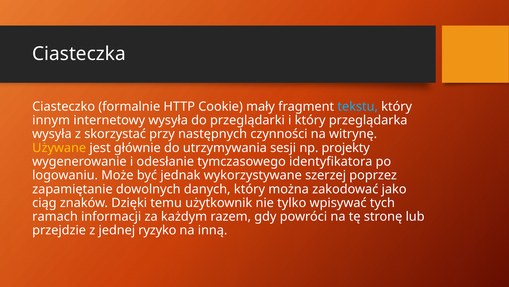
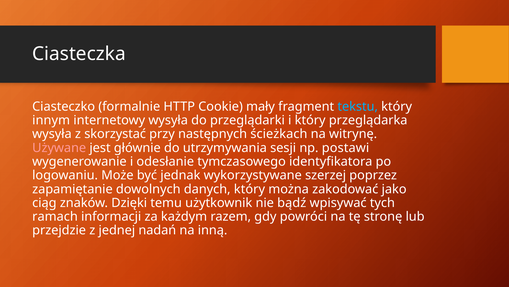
czynności: czynności -> ścieżkach (279, 134)
Używane colour: yellow -> pink (59, 147)
projekty: projekty -> postawi (346, 147)
tylko: tylko -> bądź (292, 202)
ryzyko: ryzyko -> nadań (157, 230)
